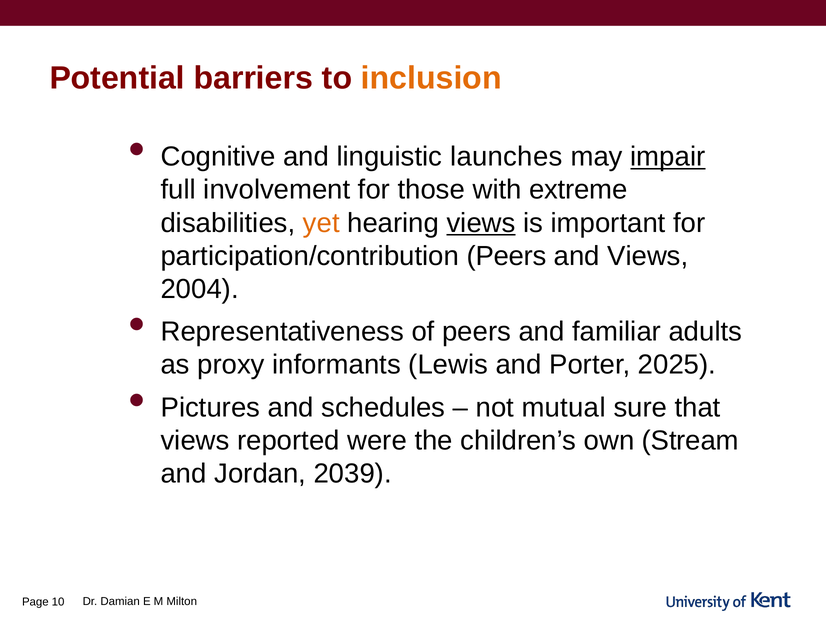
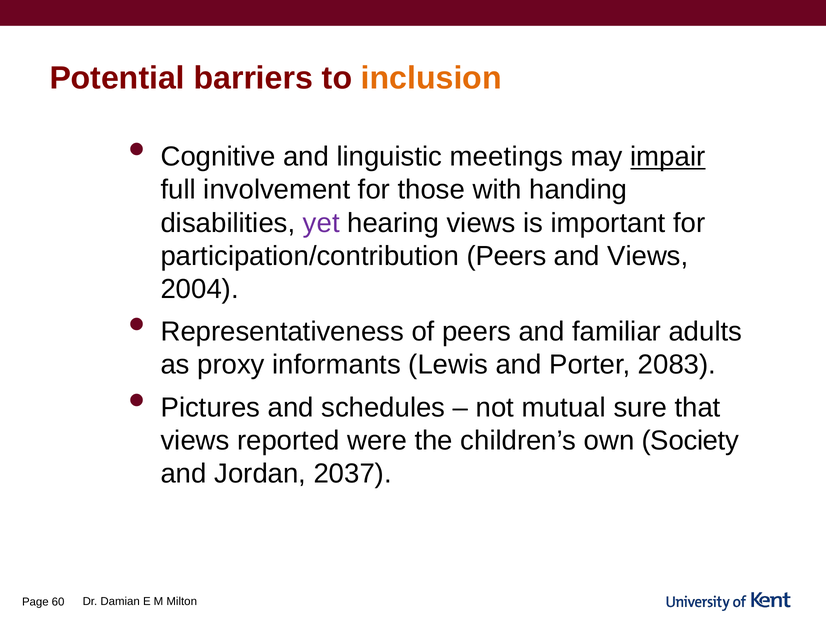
launches: launches -> meetings (506, 157)
extreme: extreme -> handing (578, 190)
yet colour: orange -> purple (321, 223)
views underline: present -> none (481, 223)
2025: 2025 -> 2083 (677, 365)
Stream: Stream -> Society (690, 440)
2039: 2039 -> 2037 (353, 473)
10: 10 -> 60 (58, 601)
